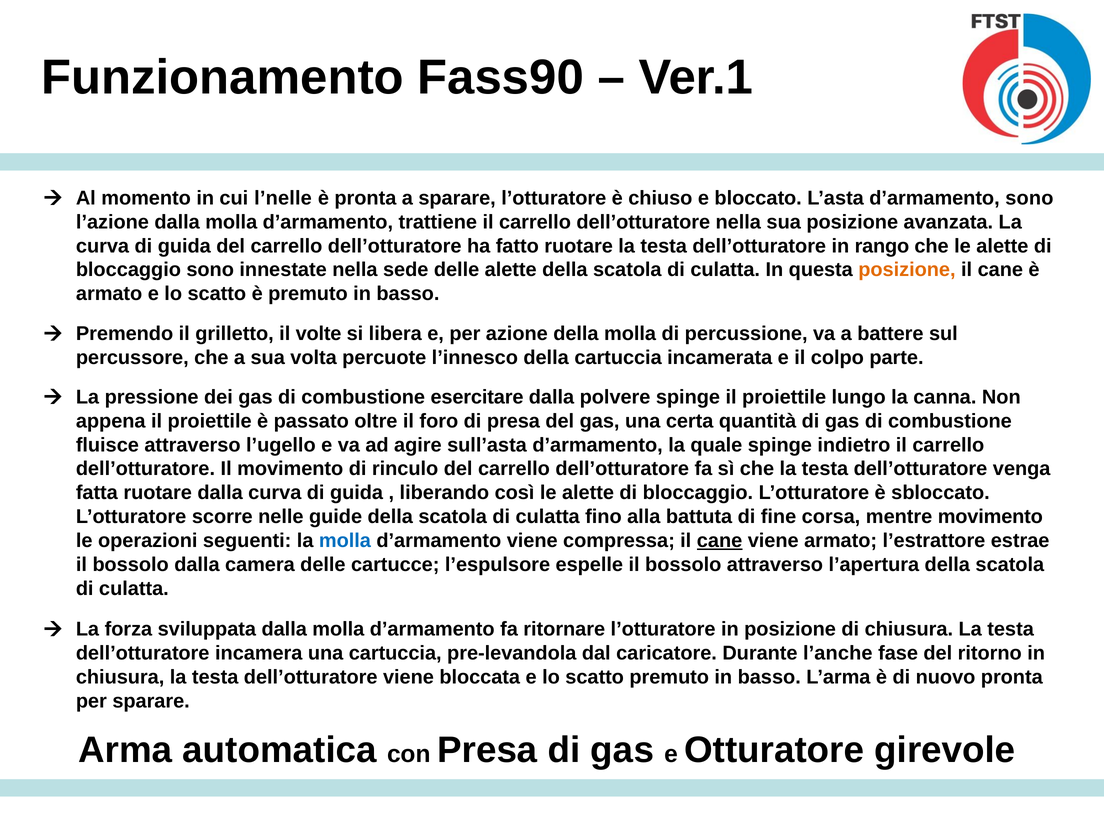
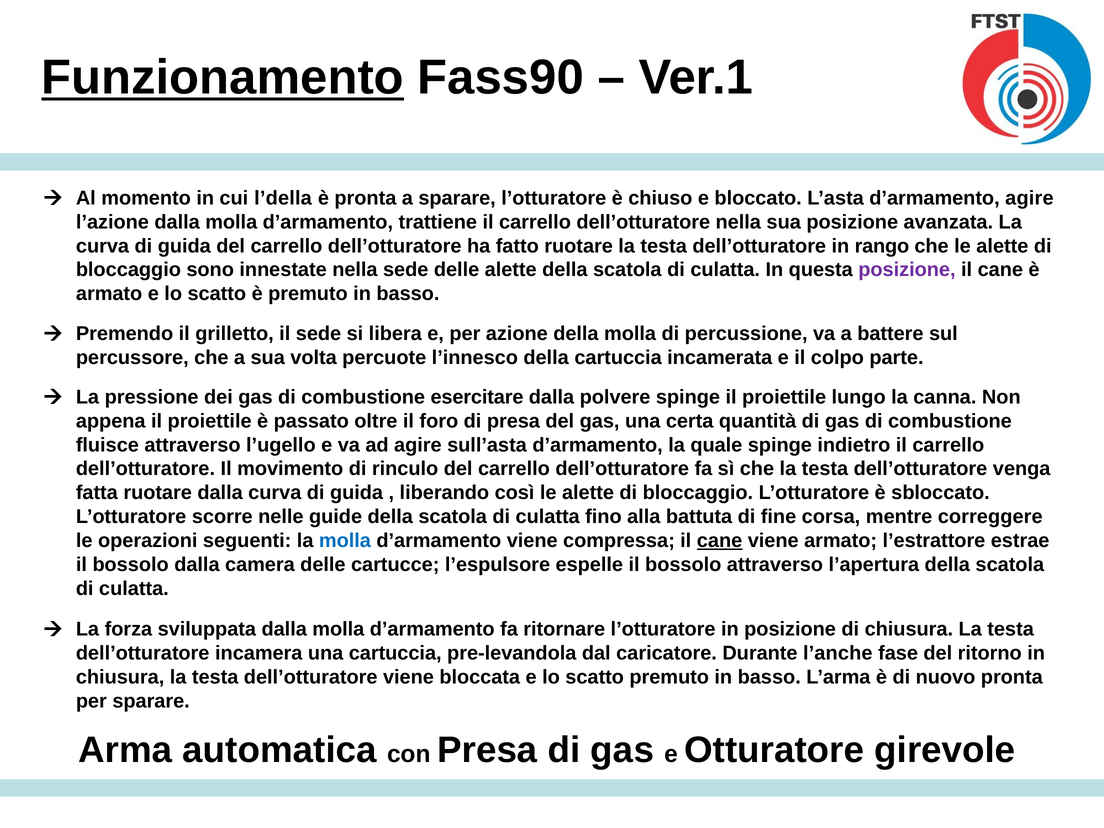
Funzionamento underline: none -> present (223, 78)
l’nelle: l’nelle -> l’della (283, 198)
d’armamento sono: sono -> agire (1029, 198)
posizione colour: orange -> purple (907, 270)
il volte: volte -> sede (319, 334)
mentre movimento: movimento -> correggere (990, 517)
